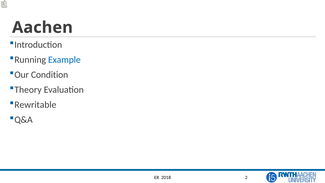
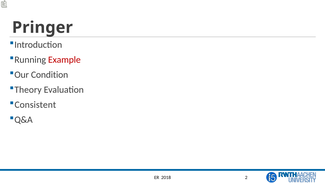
Aachen: Aachen -> Pringer (42, 27)
Example colour: blue -> red (64, 60)
Rewritable: Rewritable -> Consistent (35, 105)
